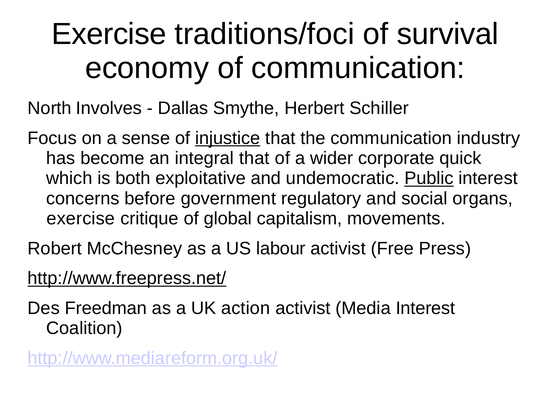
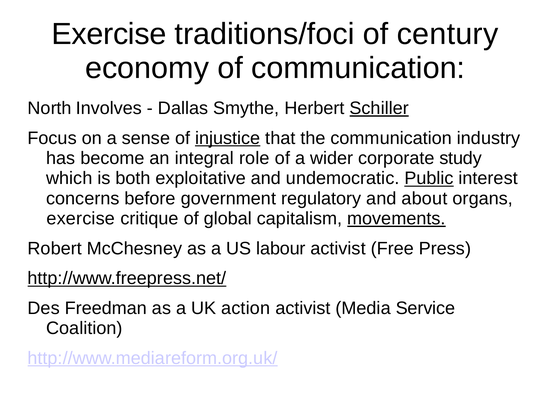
survival: survival -> century (448, 34)
Schiller underline: none -> present (379, 108)
integral that: that -> role (254, 158)
quick: quick -> study (461, 158)
social: social -> about (424, 199)
movements underline: none -> present (396, 219)
Media Interest: Interest -> Service (425, 308)
